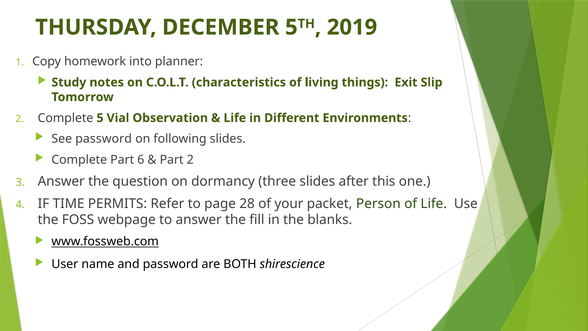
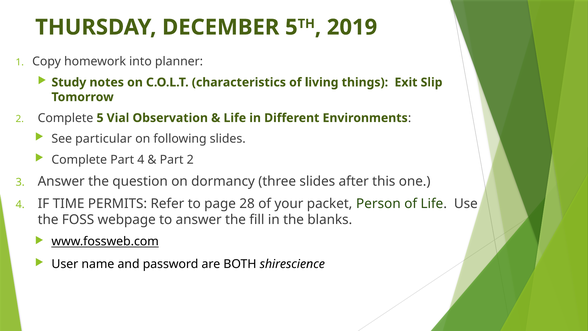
See password: password -> particular (104, 139)
Part 6: 6 -> 4 (141, 160)
